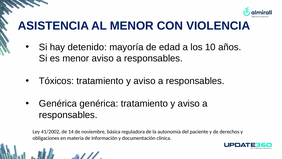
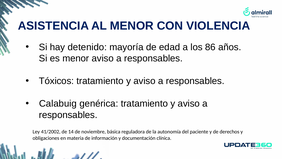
10: 10 -> 86 (210, 47)
Genérica: Genérica -> Calabuig (58, 103)
